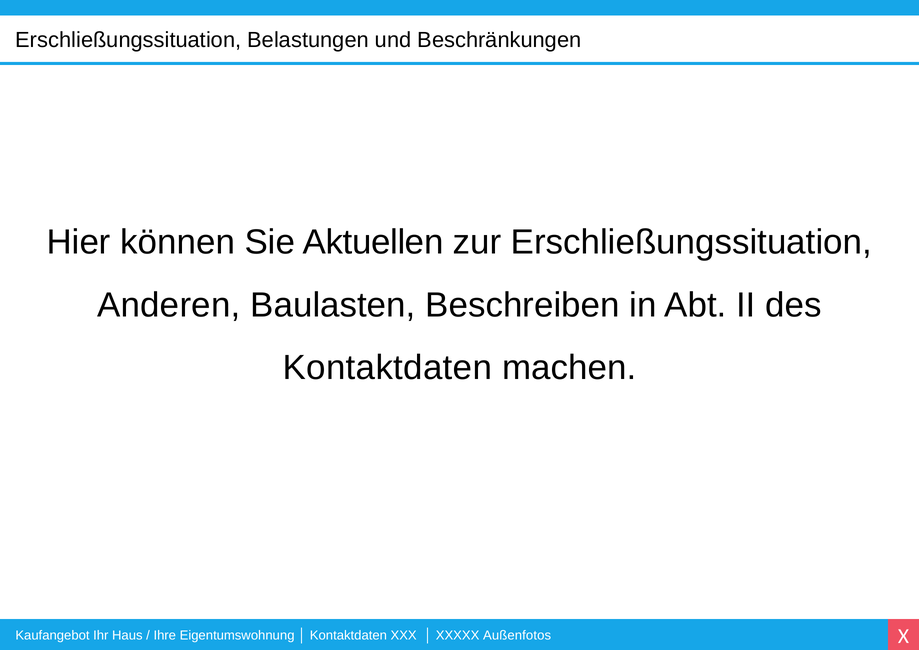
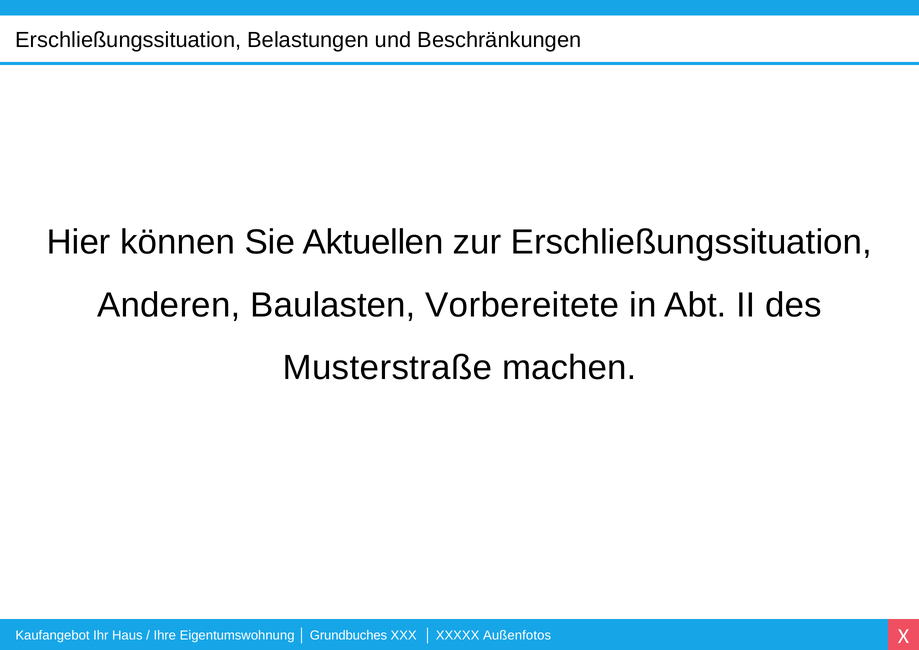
Beschreiben: Beschreiben -> Vorbereitete (522, 305)
Kontaktdaten: Kontaktdaten -> Musterstraße (387, 368)
Kontaktdaten: Kontaktdaten -> Grundbuches (348, 635)
